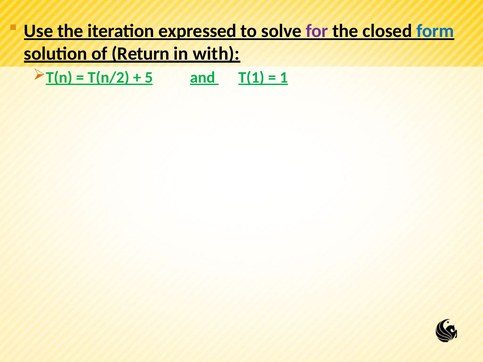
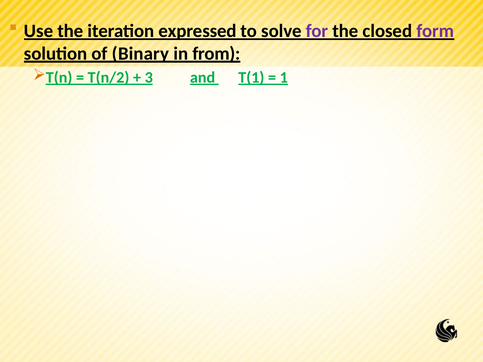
form colour: blue -> purple (435, 31)
Return: Return -> Binary (140, 54)
with: with -> from (216, 54)
5: 5 -> 3 (149, 78)
